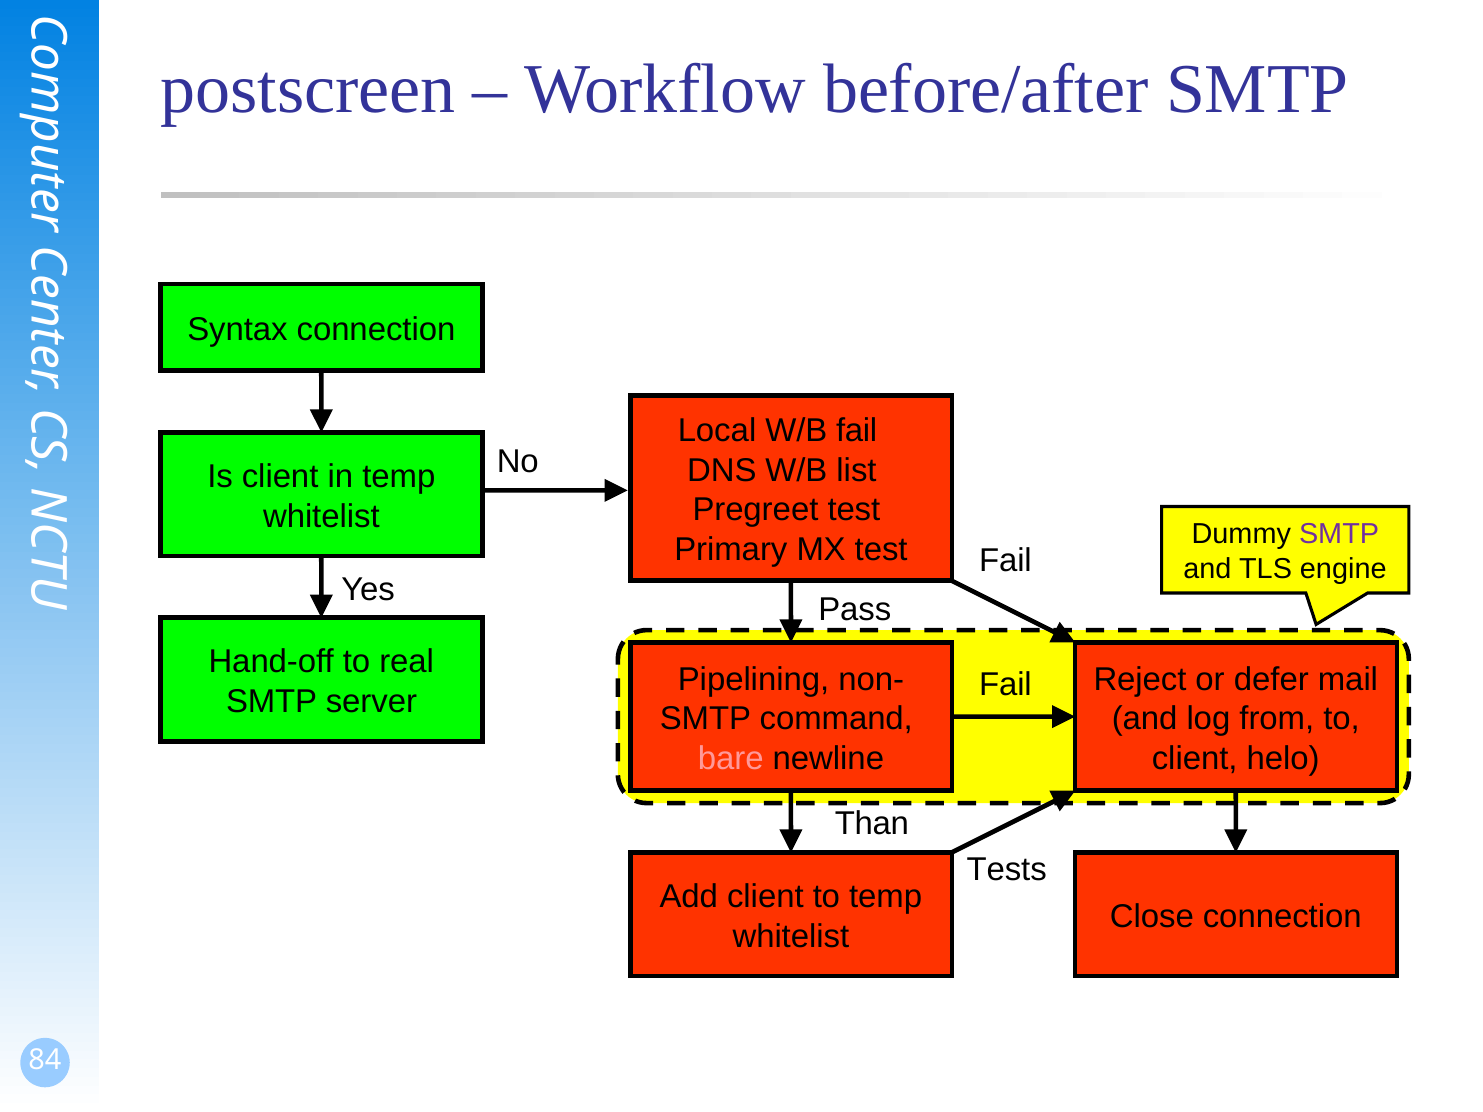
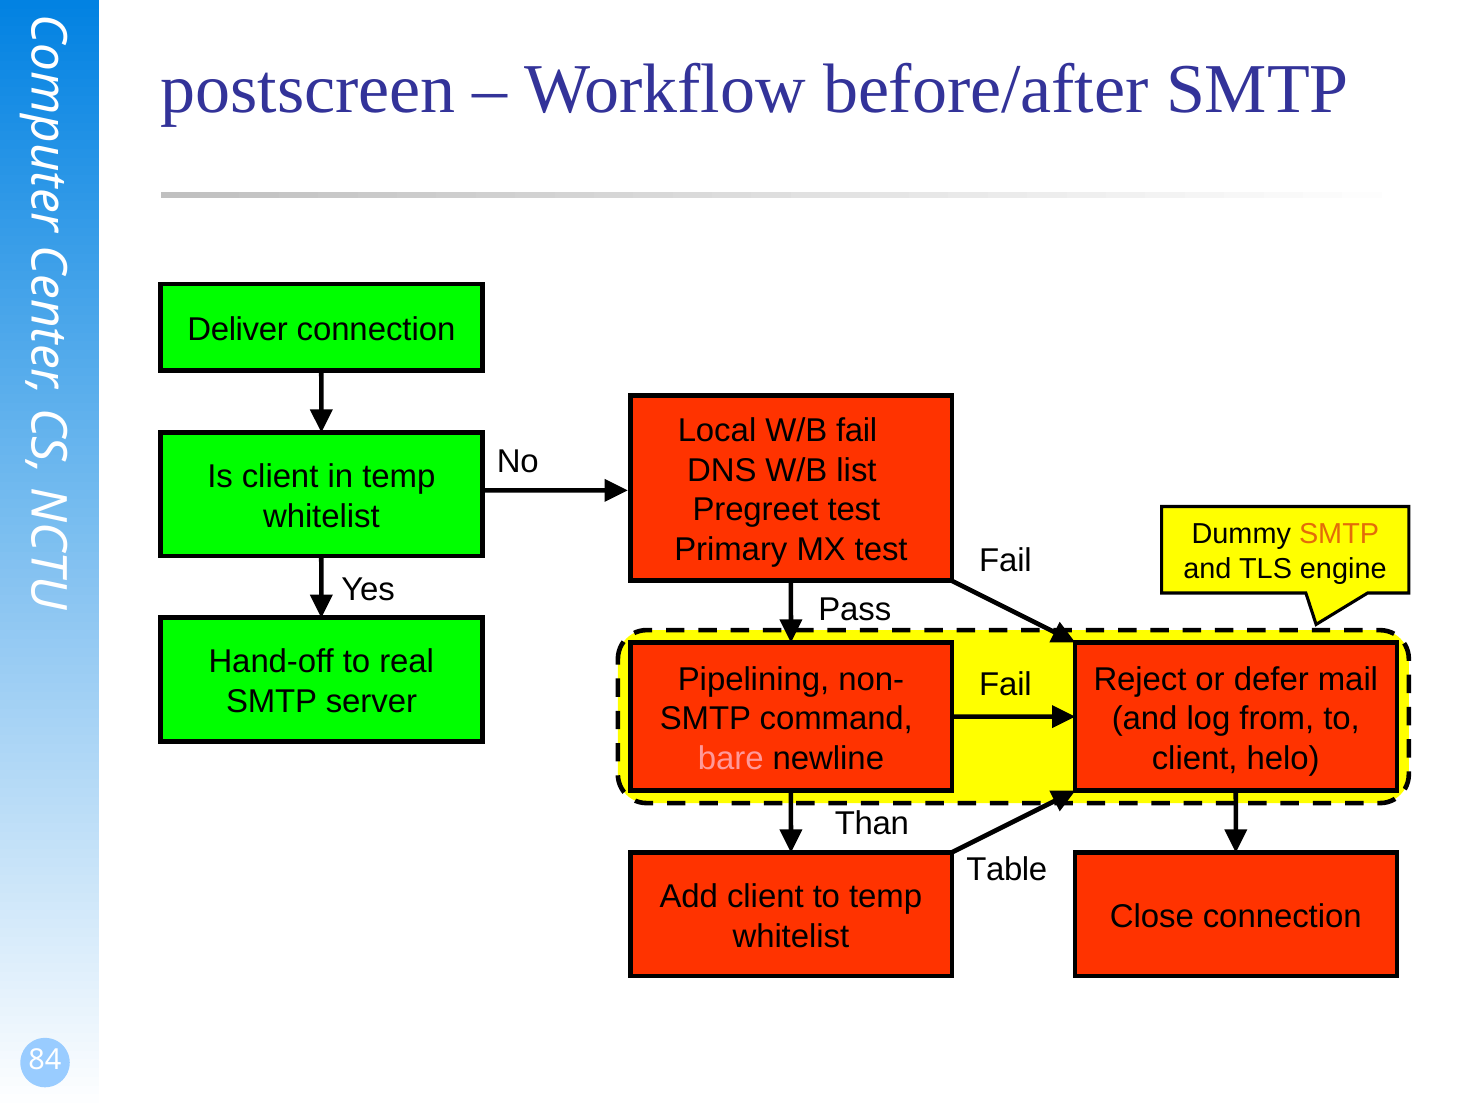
Syntax: Syntax -> Deliver (238, 330)
SMTP colour: purple -> orange (1339, 535)
Tests: Tests -> Table (1007, 870)
